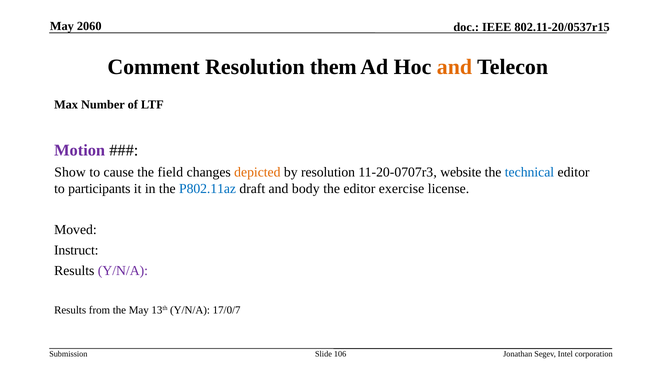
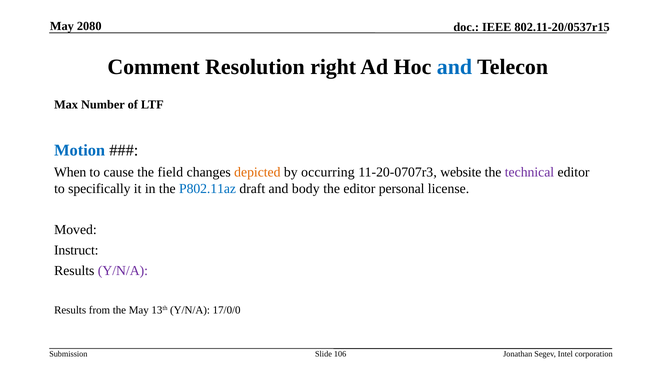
2060: 2060 -> 2080 (89, 26)
them: them -> right (333, 67)
and colour: orange -> blue (454, 67)
Motion colour: purple -> blue (80, 150)
Show: Show -> When (70, 172)
by resolution: resolution -> occurring (328, 172)
technical colour: blue -> purple (529, 172)
participants: participants -> specifically (99, 189)
exercise: exercise -> personal (402, 189)
17/0/7: 17/0/7 -> 17/0/0 (227, 310)
